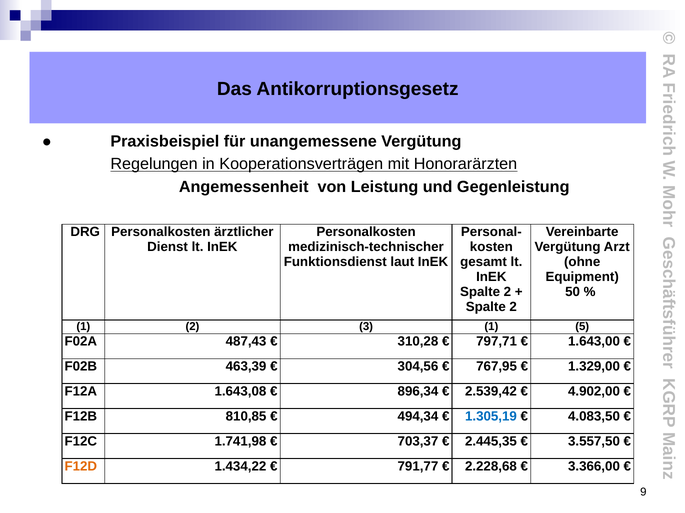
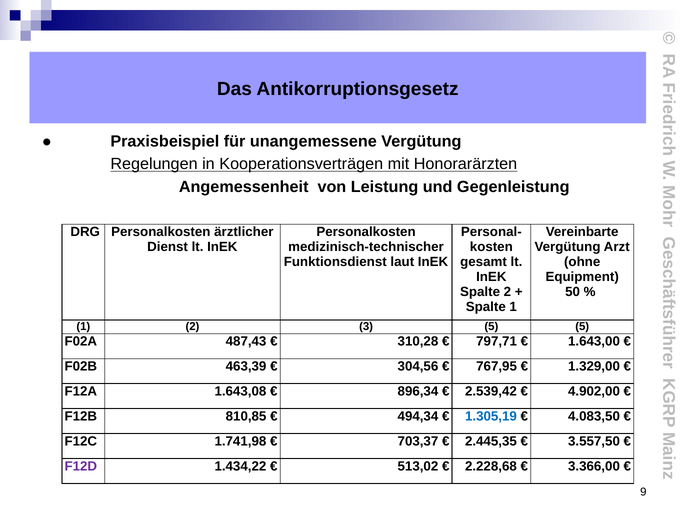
2: 2 -> 1 (513, 307)
3 1: 1 -> 5 (491, 327)
F12D colour: orange -> purple (81, 467)
791,77: 791,77 -> 513,02 (418, 467)
